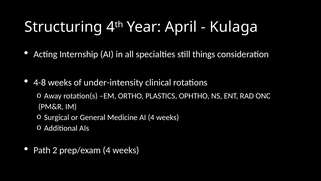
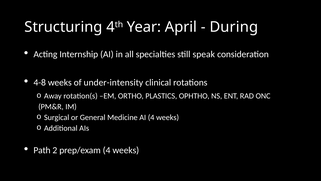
Kulaga: Kulaga -> During (234, 27)
things: things -> speak (204, 54)
